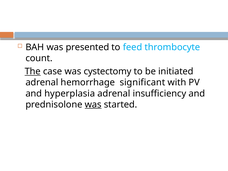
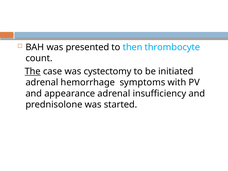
feed: feed -> then (133, 47)
significant: significant -> symptoms (142, 82)
hyperplasia: hyperplasia -> appearance (70, 93)
was underline: present -> none (93, 105)
